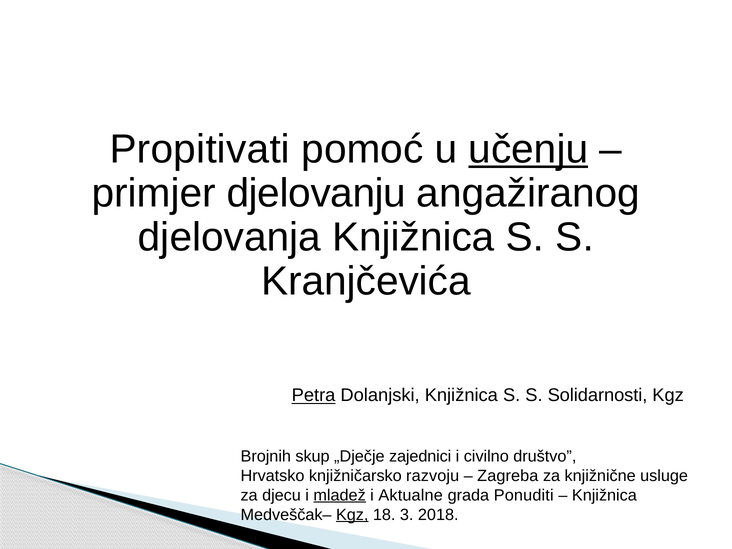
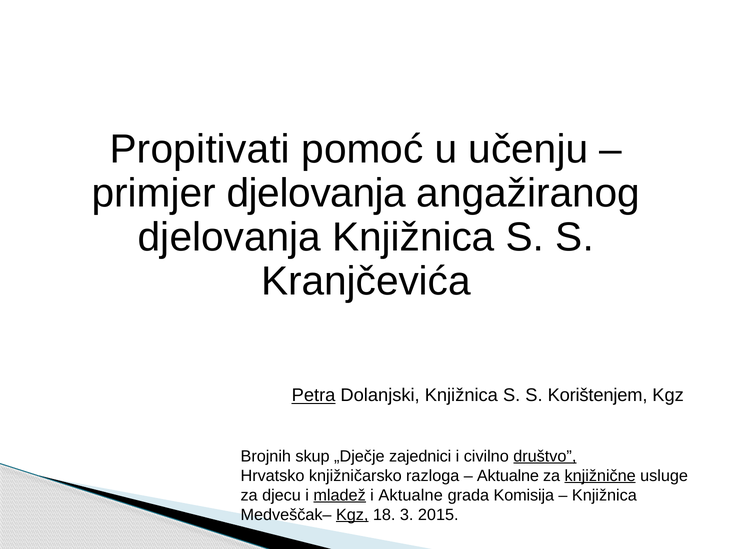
učenju underline: present -> none (528, 149)
primjer djelovanju: djelovanju -> djelovanja (316, 193)
Solidarnosti: Solidarnosti -> Korištenjem (598, 395)
društvo underline: none -> present (545, 456)
razvoju: razvoju -> razloga (433, 476)
Zagreba: Zagreba -> Aktualne (508, 476)
knjižnične underline: none -> present (600, 476)
Ponuditi: Ponuditi -> Komisija (524, 495)
2018: 2018 -> 2015 (438, 515)
